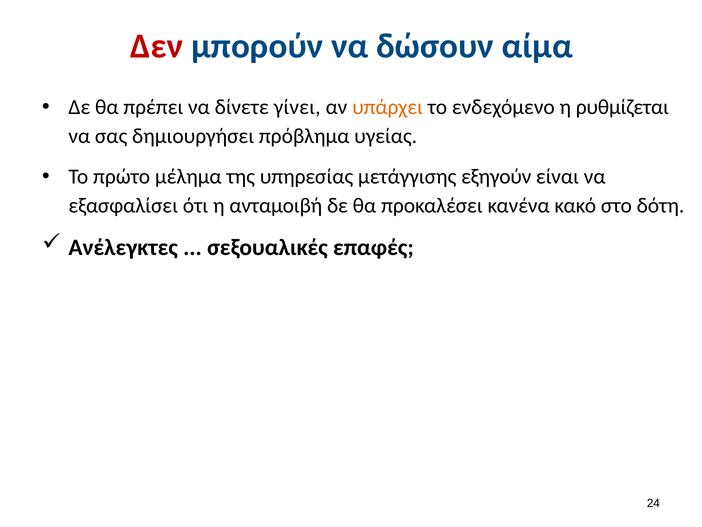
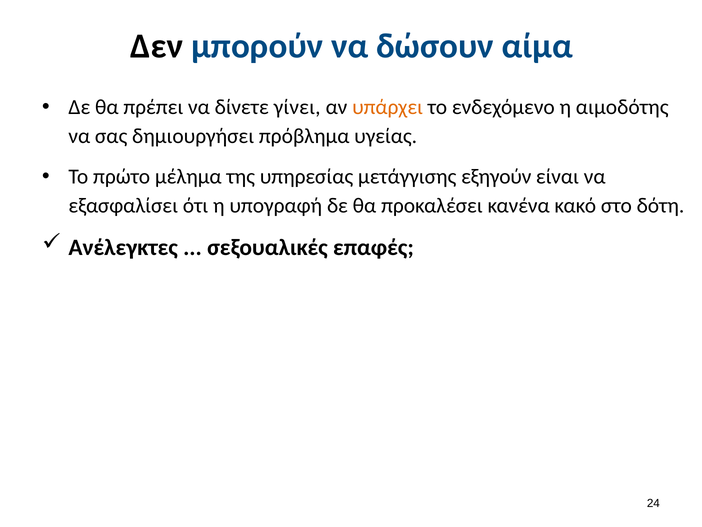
Δεν colour: red -> black (157, 46)
ρυθμίζεται: ρυθμίζεται -> αιμoδότης (622, 107)
ανταμοιβή: ανταμοιβή -> υπογραφή (276, 205)
